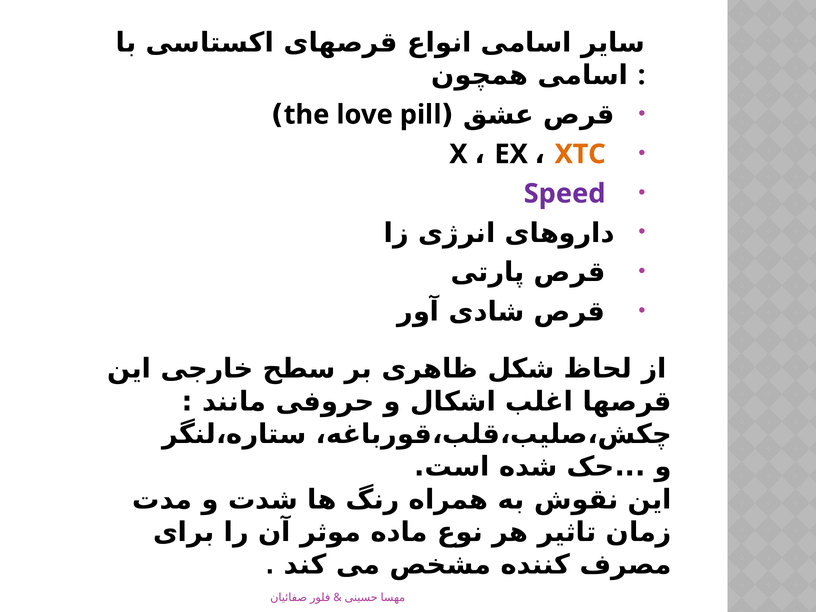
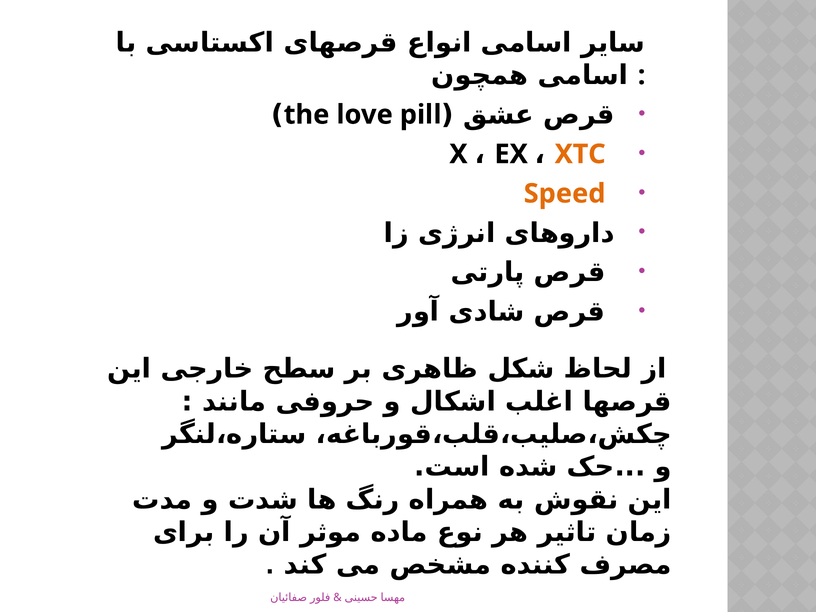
Speed colour: purple -> orange (565, 194)
